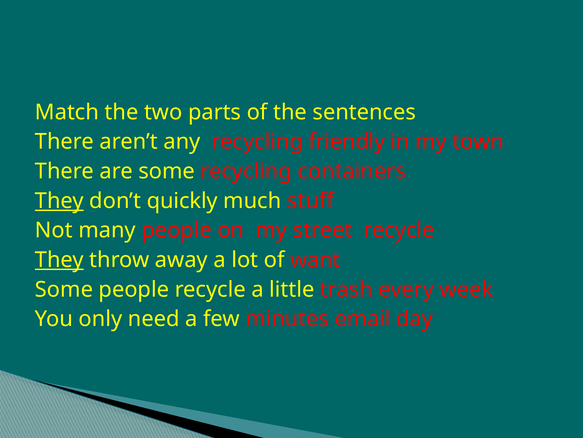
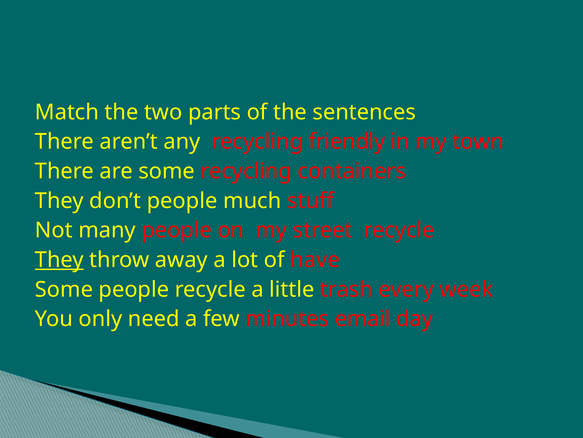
They underline: present -> none (59, 200)
don’t quickly: quickly -> people (182, 200)
want: want -> have (315, 259)
